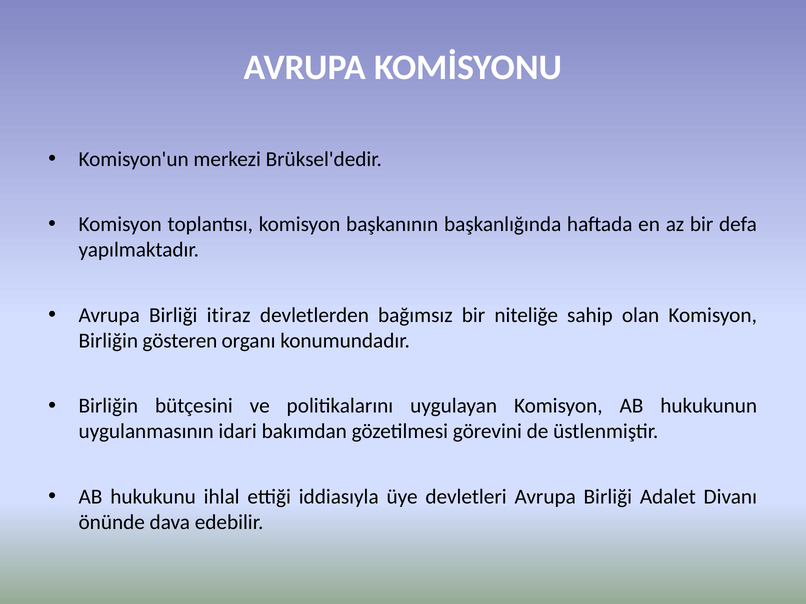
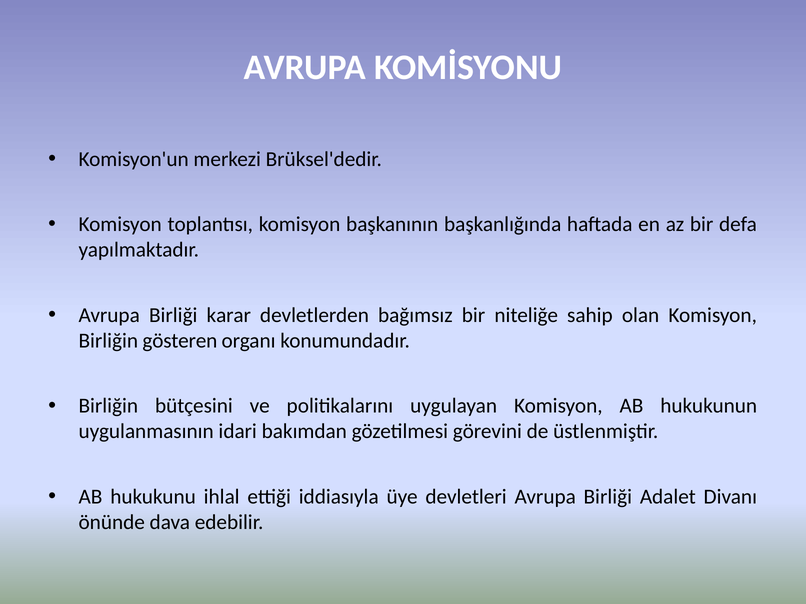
itiraz: itiraz -> karar (229, 315)
